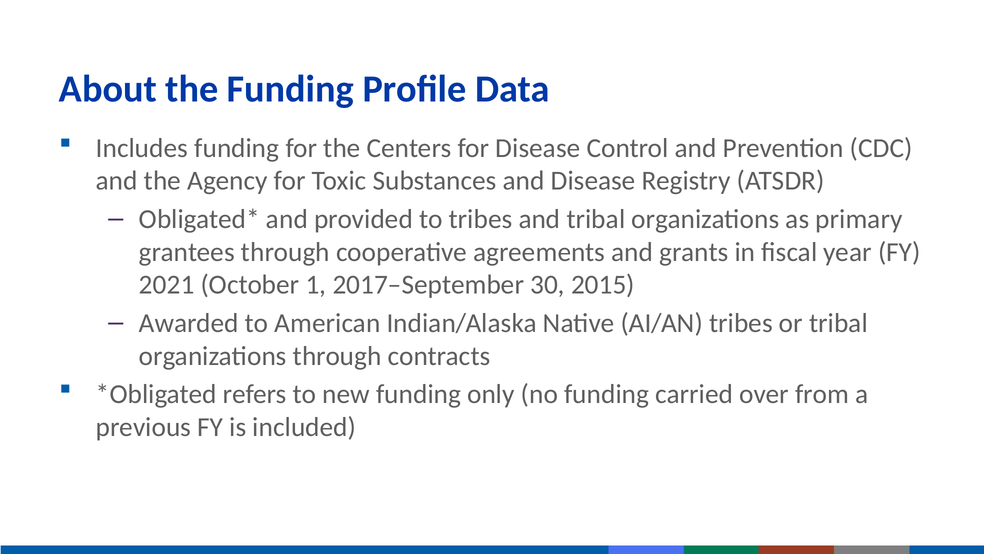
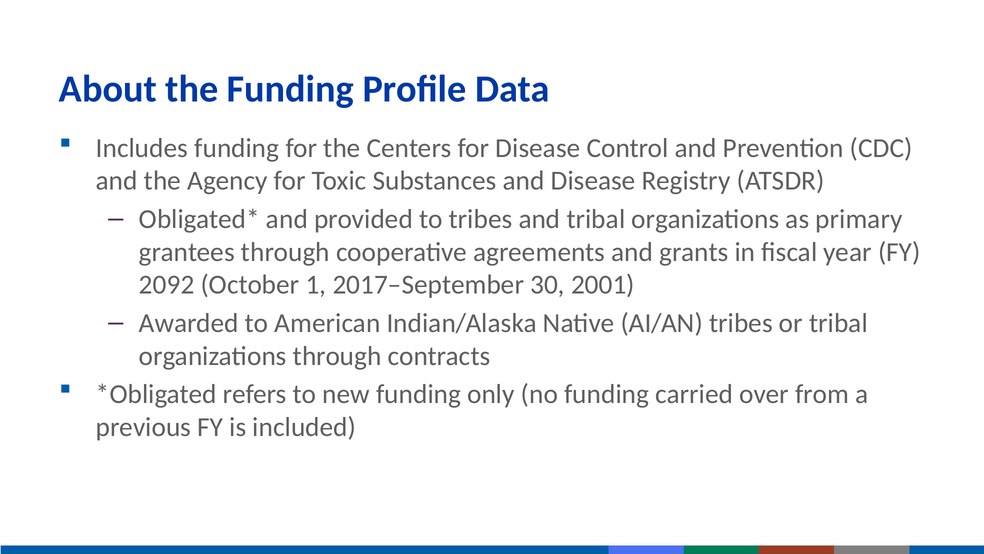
2021: 2021 -> 2092 (167, 285)
2015: 2015 -> 2001 (603, 285)
